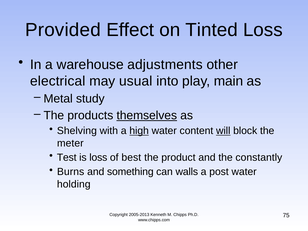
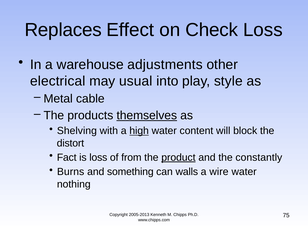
Provided: Provided -> Replaces (63, 30)
Tinted: Tinted -> Check (212, 30)
main: main -> style (228, 81)
study: study -> cable (90, 99)
will underline: present -> none (223, 131)
meter: meter -> distort (70, 143)
Test: Test -> Fact (67, 157)
best: best -> from (131, 157)
product underline: none -> present (178, 157)
post: post -> wire (219, 172)
holding: holding -> nothing (74, 184)
